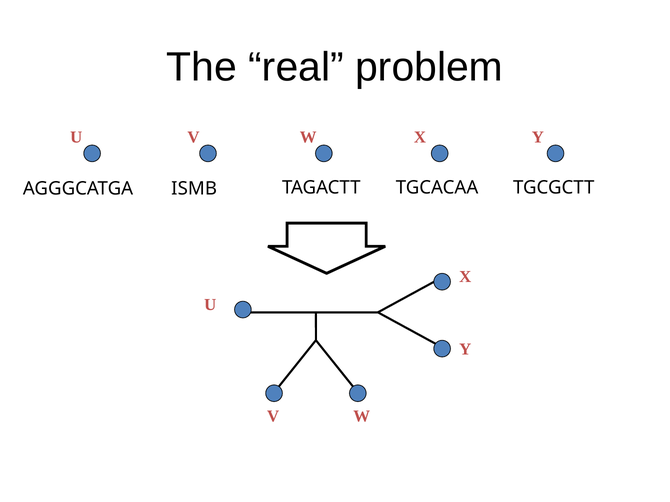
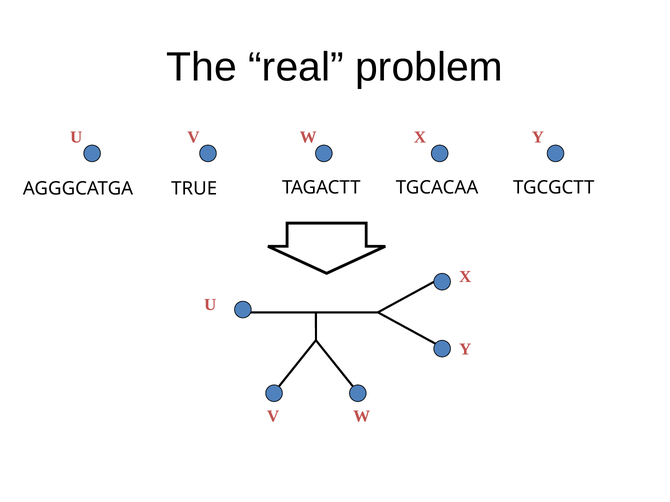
ISMB: ISMB -> TRUE (194, 189)
